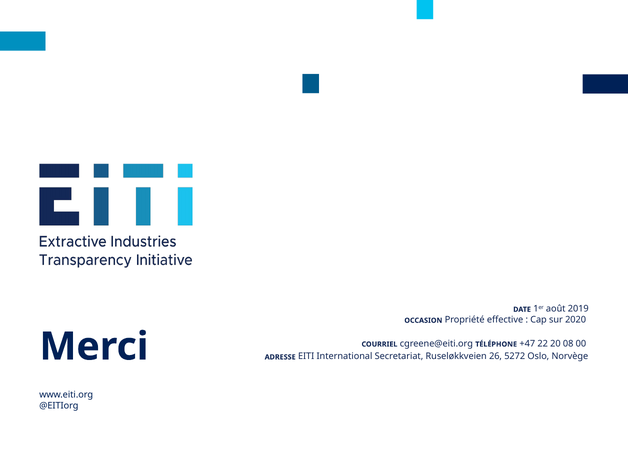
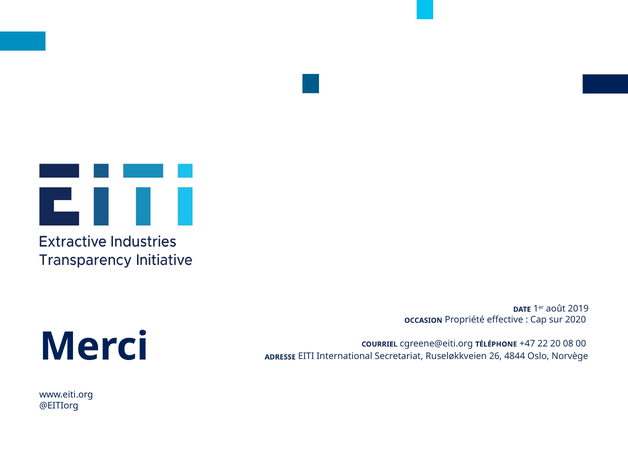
5272: 5272 -> 4844 (515, 356)
